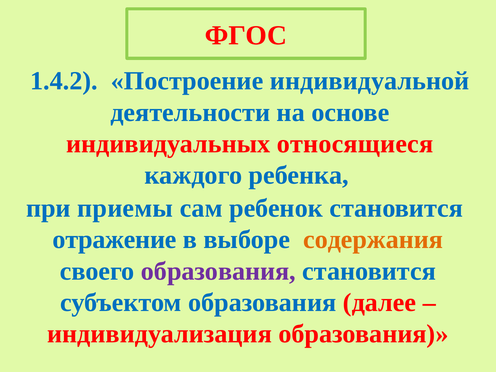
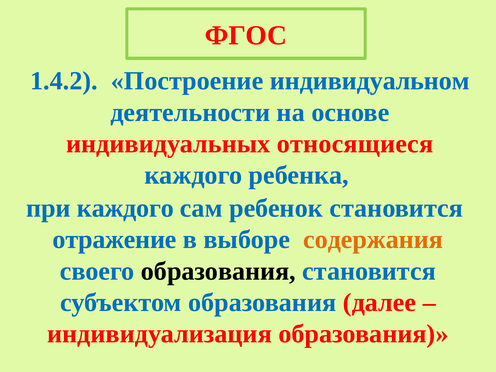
индивидуальной: индивидуальной -> индивидуальном (370, 81)
при приемы: приемы -> каждого (125, 208)
образования colour: purple -> black (218, 271)
